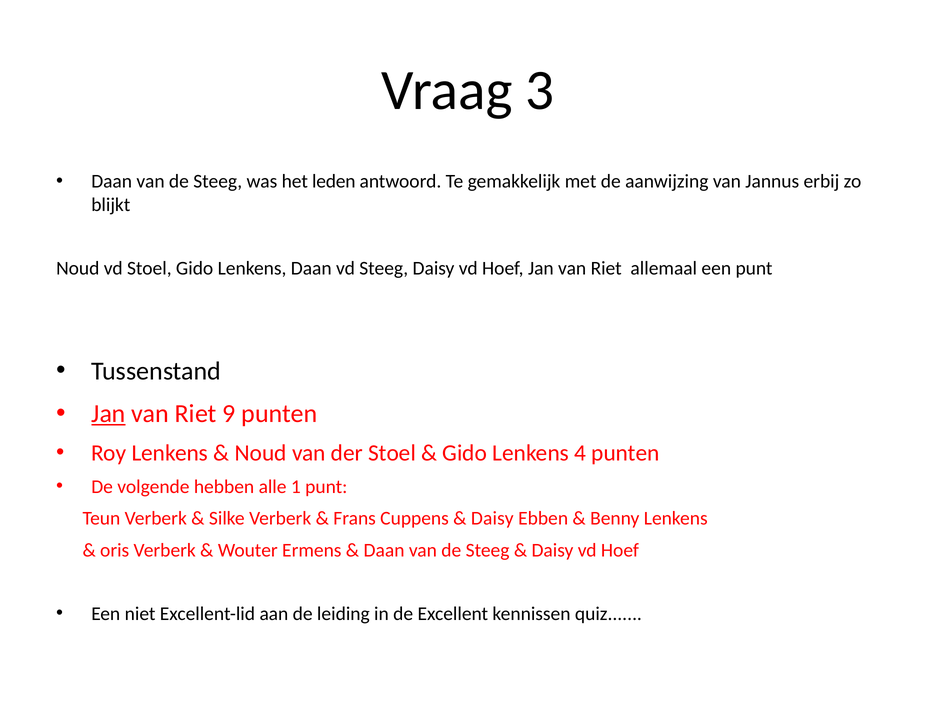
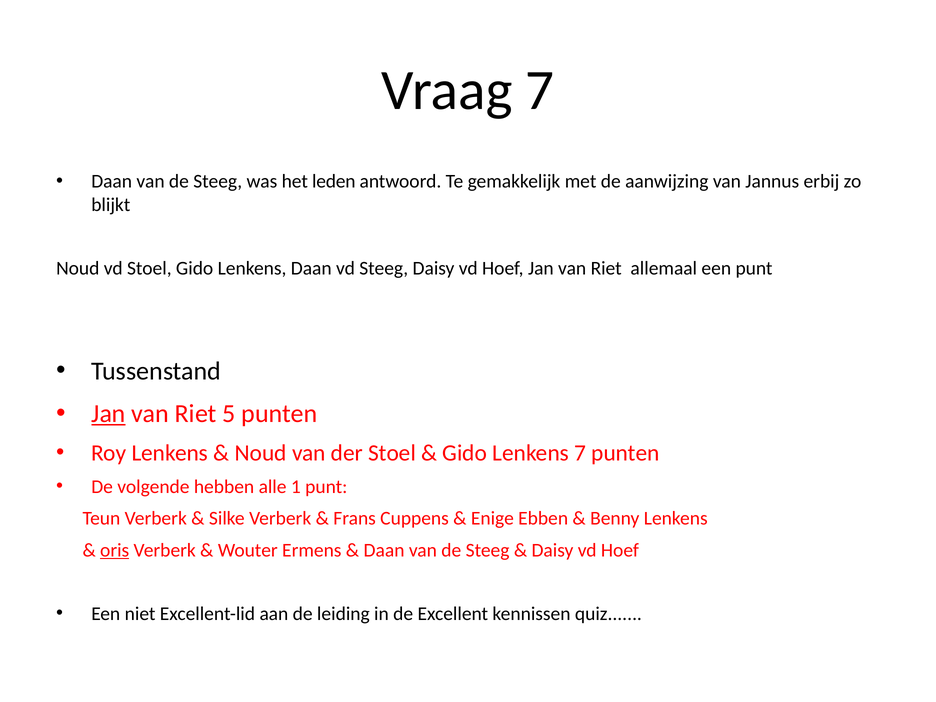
Vraag 3: 3 -> 7 (540, 91)
9: 9 -> 5 (229, 414)
Lenkens 4: 4 -> 7 (580, 453)
Daisy: Daisy -> Enige (492, 519)
oris underline: none -> present (115, 550)
